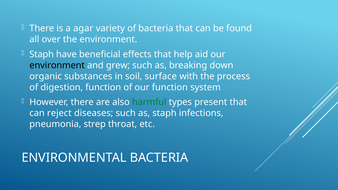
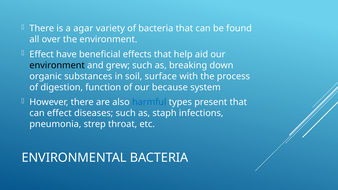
Staph: Staph -> Effect (42, 54)
our function: function -> because (170, 87)
harmful colour: green -> blue (149, 102)
can reject: reject -> effect (59, 113)
